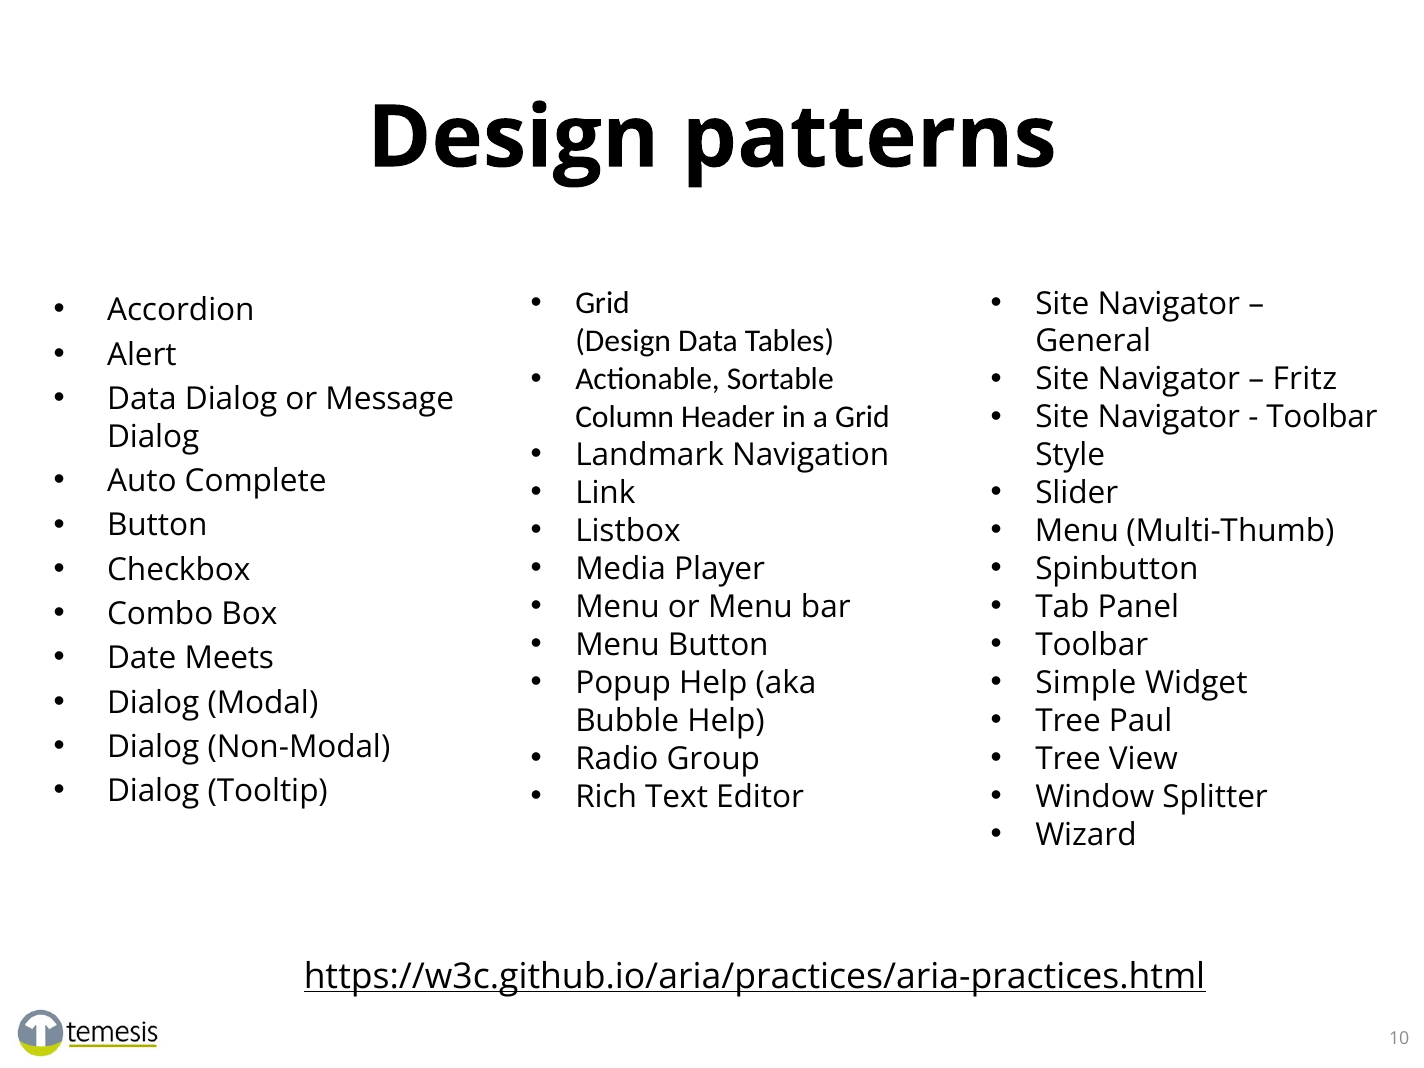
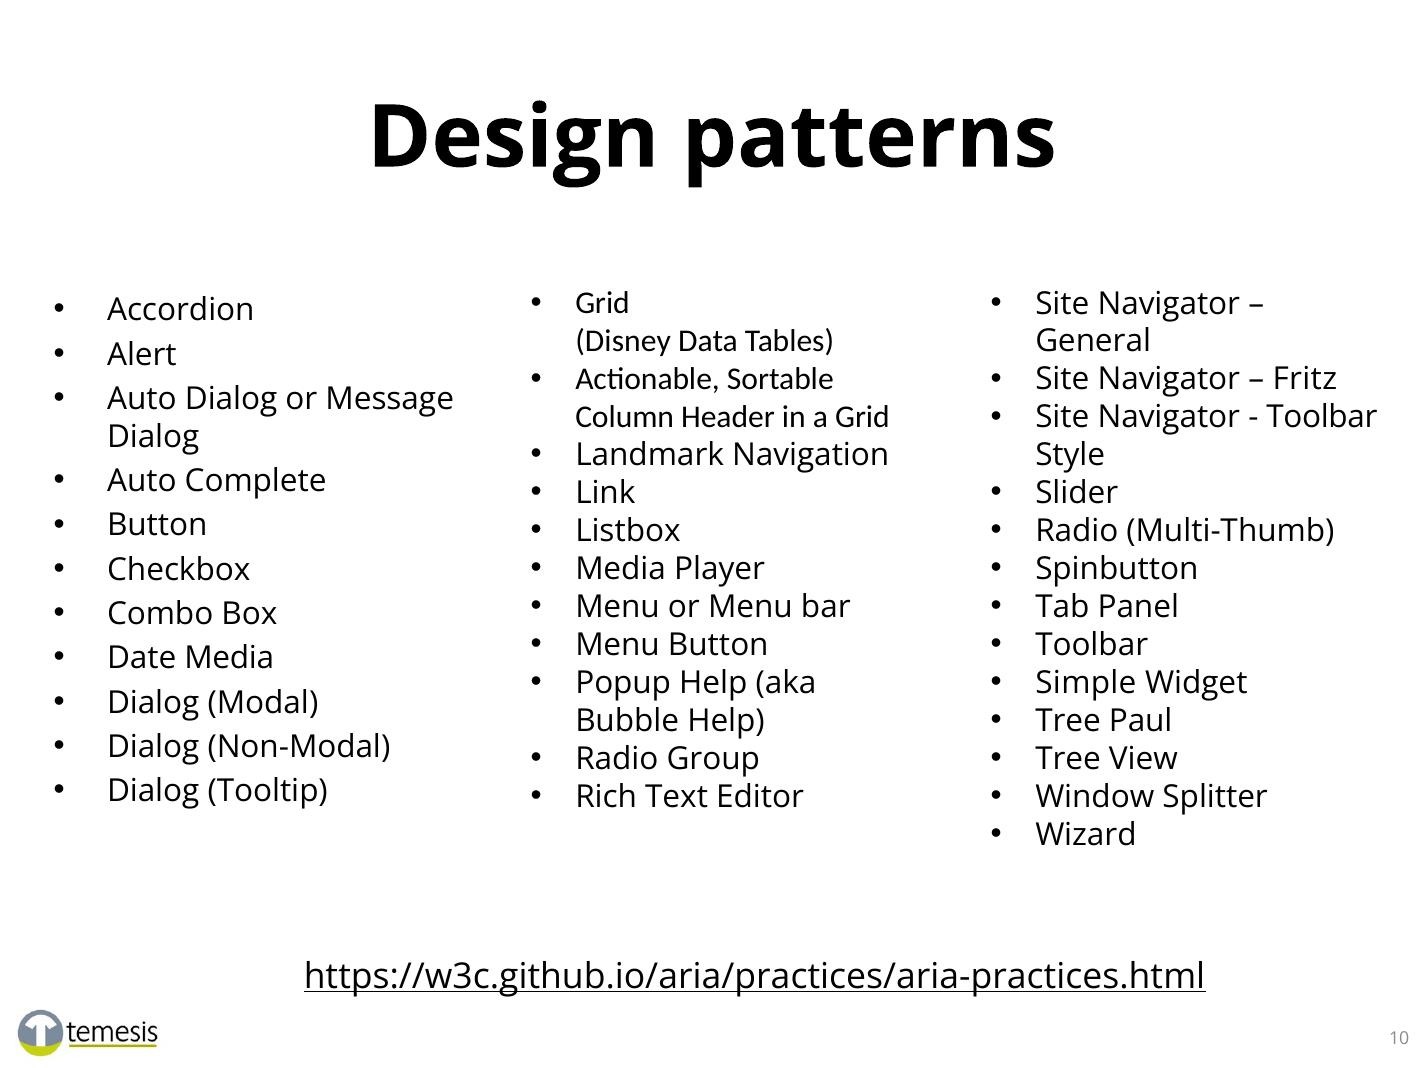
Design: Design -> Disney (623, 341)
Data: Data -> Auto (142, 399)
Menu: Menu -> Radio (1077, 531)
Date Meets: Meets -> Media (229, 658)
